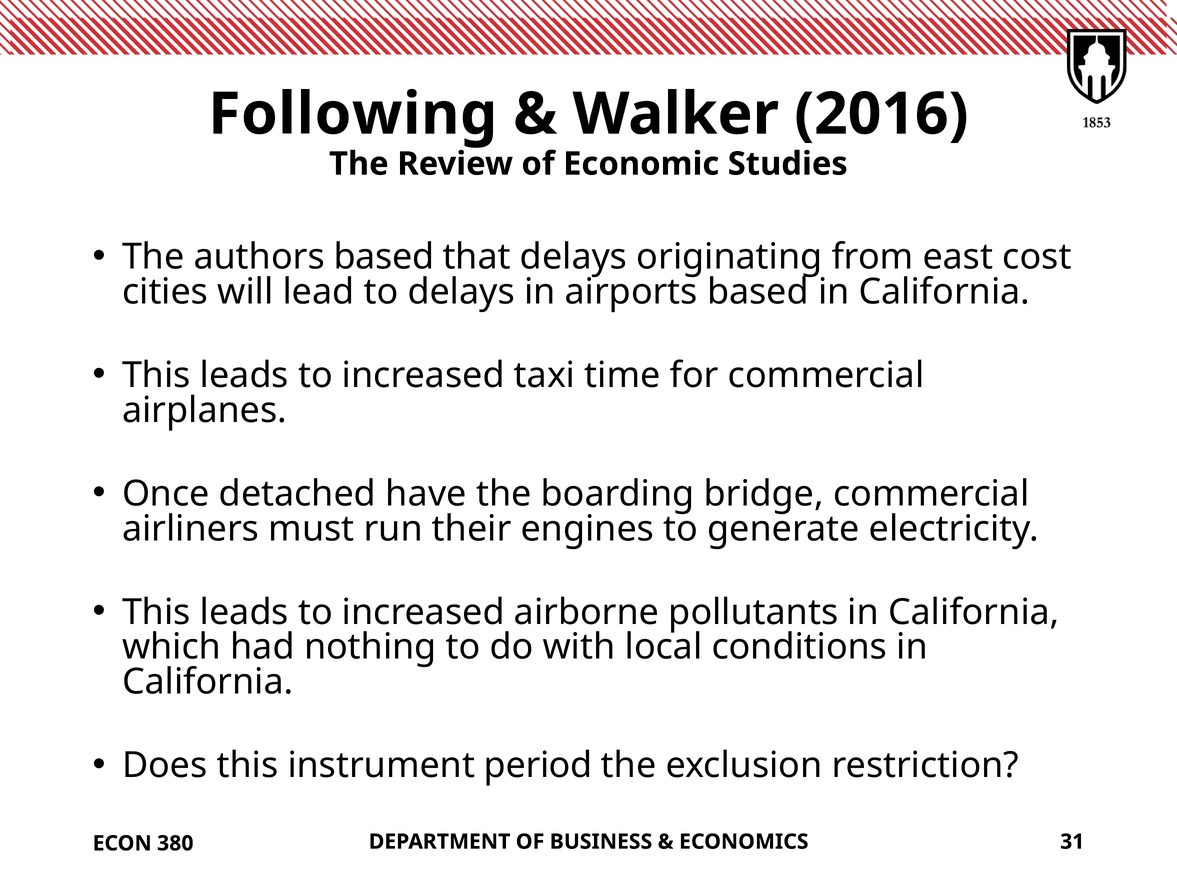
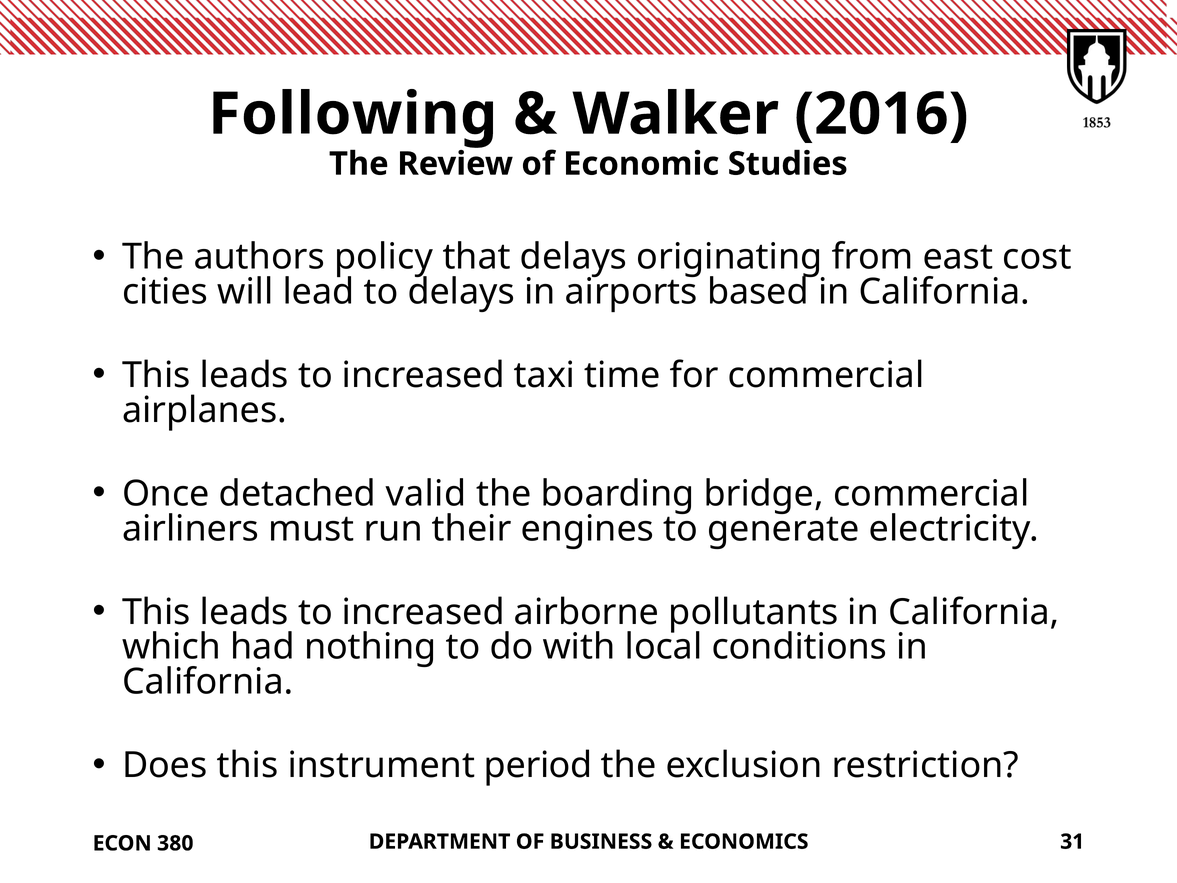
authors based: based -> policy (384, 257)
have: have -> valid (426, 494)
